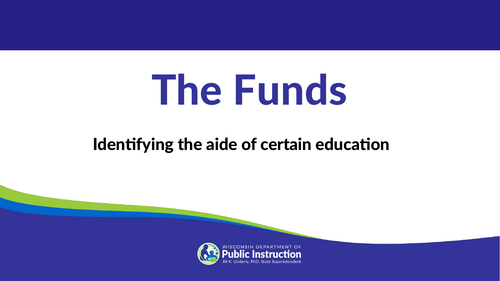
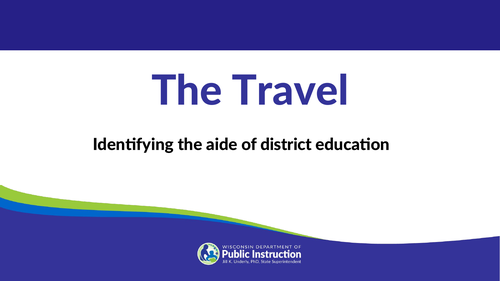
Funds: Funds -> Travel (290, 91)
certain: certain -> district (286, 145)
